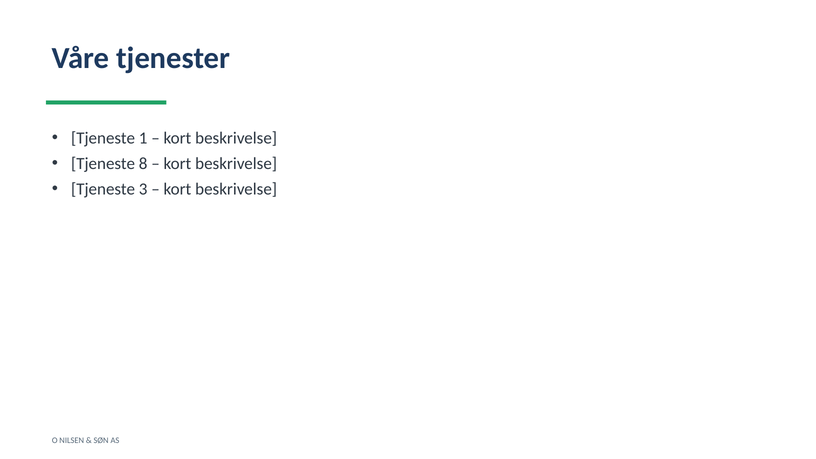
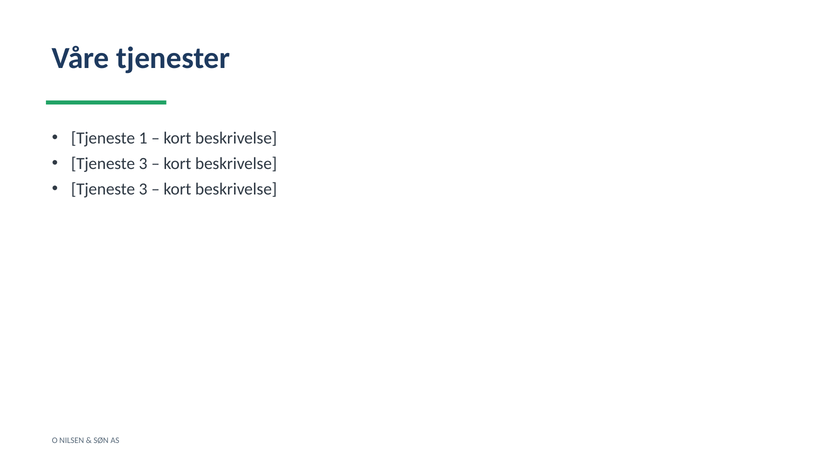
8: 8 -> 3 (143, 164)
